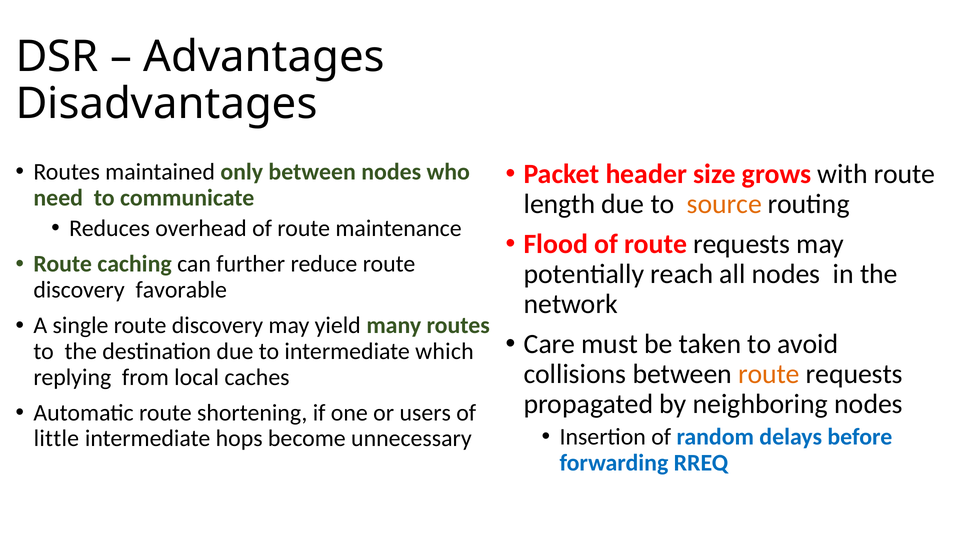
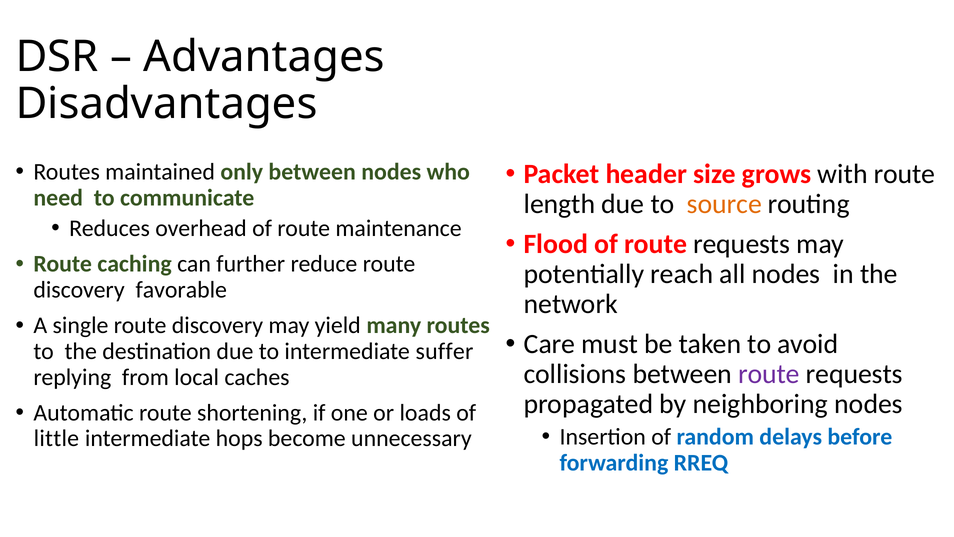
which: which -> suffer (444, 351)
route colour: orange -> purple (769, 374)
users: users -> loads (425, 413)
